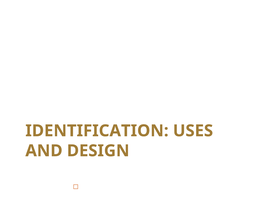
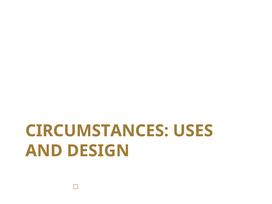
IDENTIFICATION: IDENTIFICATION -> CIRCUMSTANCES (97, 131)
